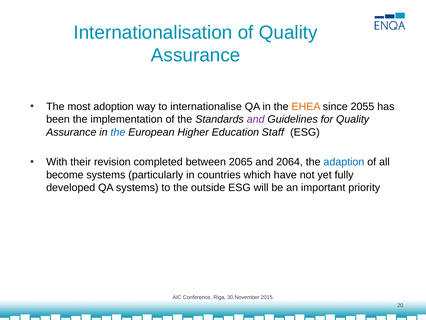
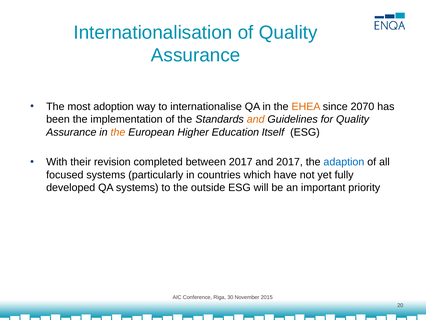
2055: 2055 -> 2070 (362, 106)
and colour: purple -> orange (256, 119)
the colour: blue -> orange (118, 132)
Staff: Staff -> Itself (273, 132)
between 2065: 2065 -> 2017 (241, 162)
and 2064: 2064 -> 2017 (290, 162)
become: become -> focused (65, 175)
